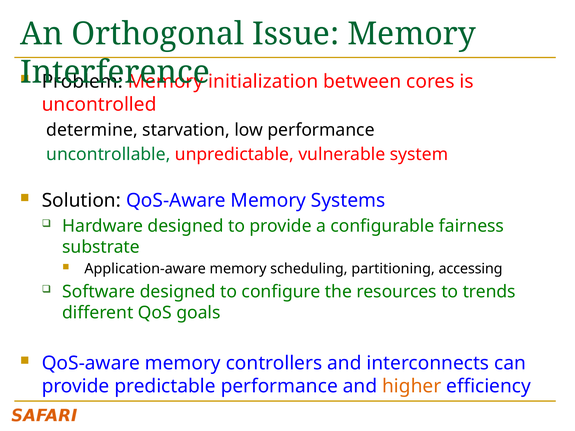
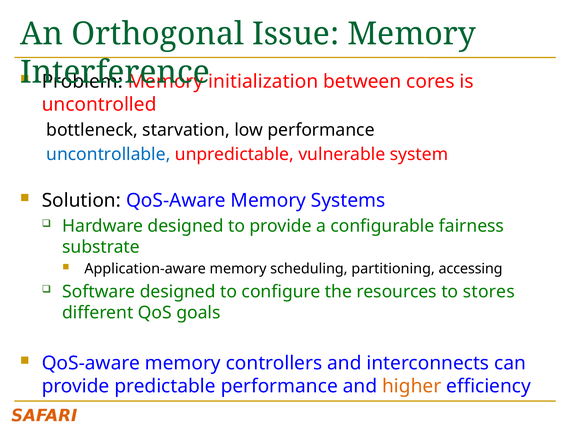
determine: determine -> bottleneck (92, 130)
uncontrollable colour: green -> blue (108, 155)
trends: trends -> stores (489, 292)
